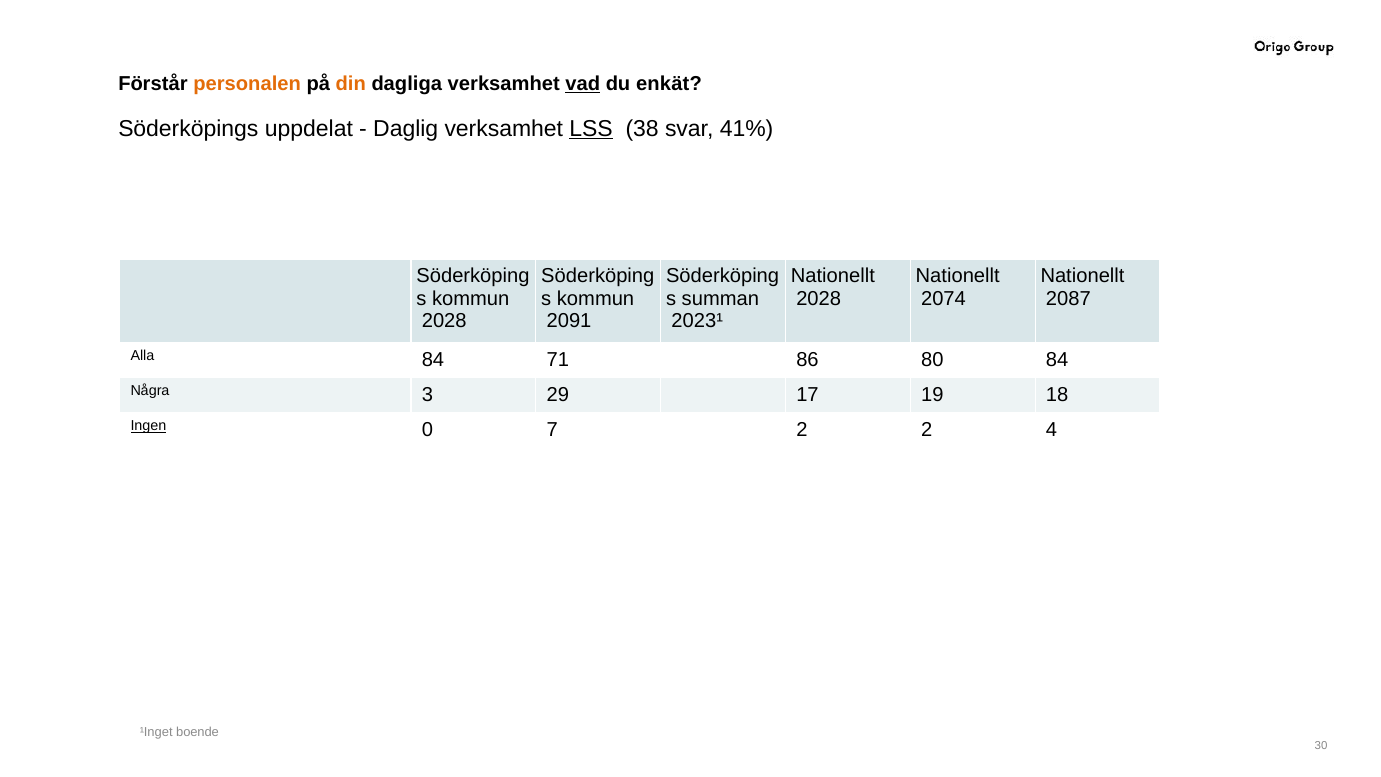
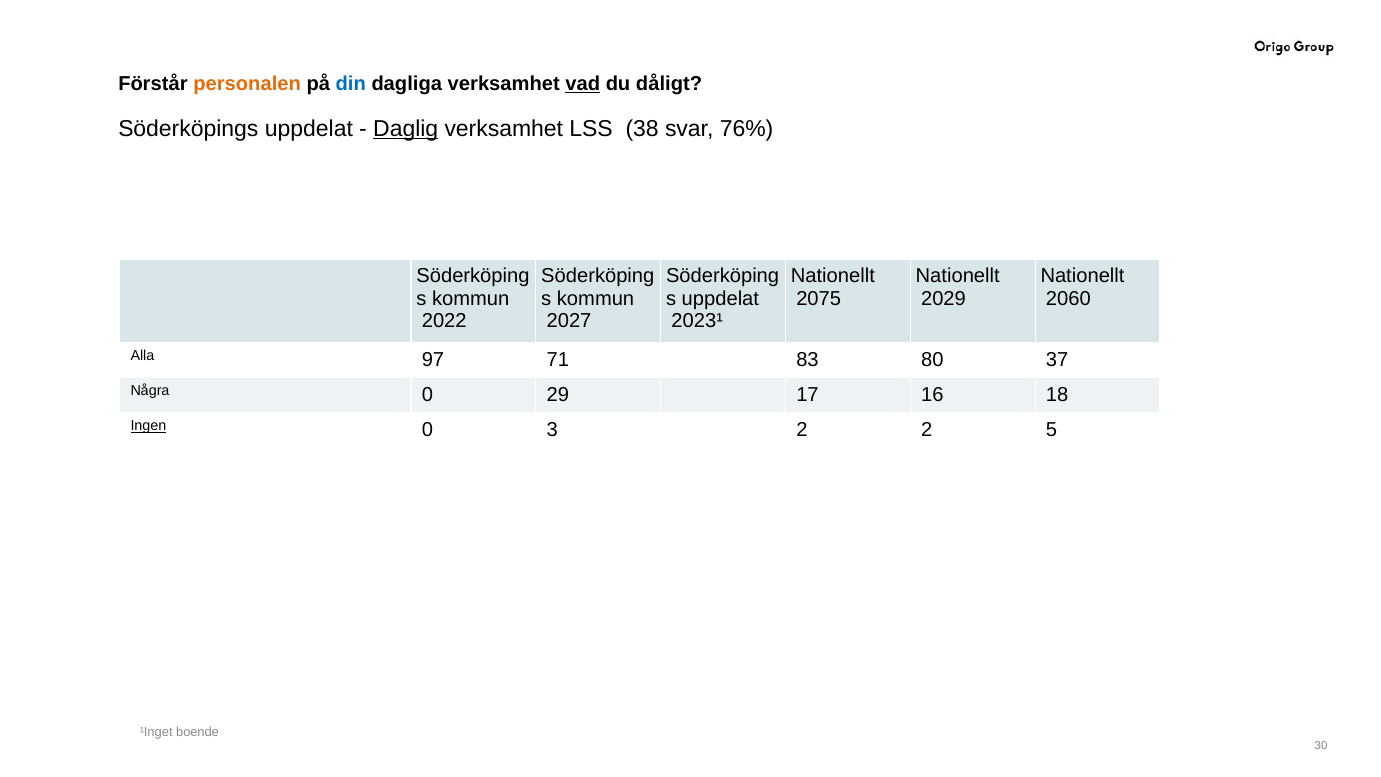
din colour: orange -> blue (351, 83)
enkät: enkät -> dåligt (669, 83)
Daglig underline: none -> present (406, 128)
LSS underline: present -> none (591, 128)
41%: 41% -> 76% (747, 128)
summan: summan -> uppdelat (720, 299)
2028: 2028 -> 2075 (819, 299)
2074: 2074 -> 2029 (943, 299)
2087: 2087 -> 2060 (1068, 299)
2028: 2028 -> 2022 (444, 321)
2091: 2091 -> 2027 (569, 321)
Alla 84: 84 -> 97 (433, 359)
86: 86 -> 83 (807, 359)
80 84: 84 -> 37 (1057, 359)
Några 3: 3 -> 0 (427, 394)
19: 19 -> 16 (932, 394)
7: 7 -> 3 (552, 429)
4: 4 -> 5 (1051, 429)
